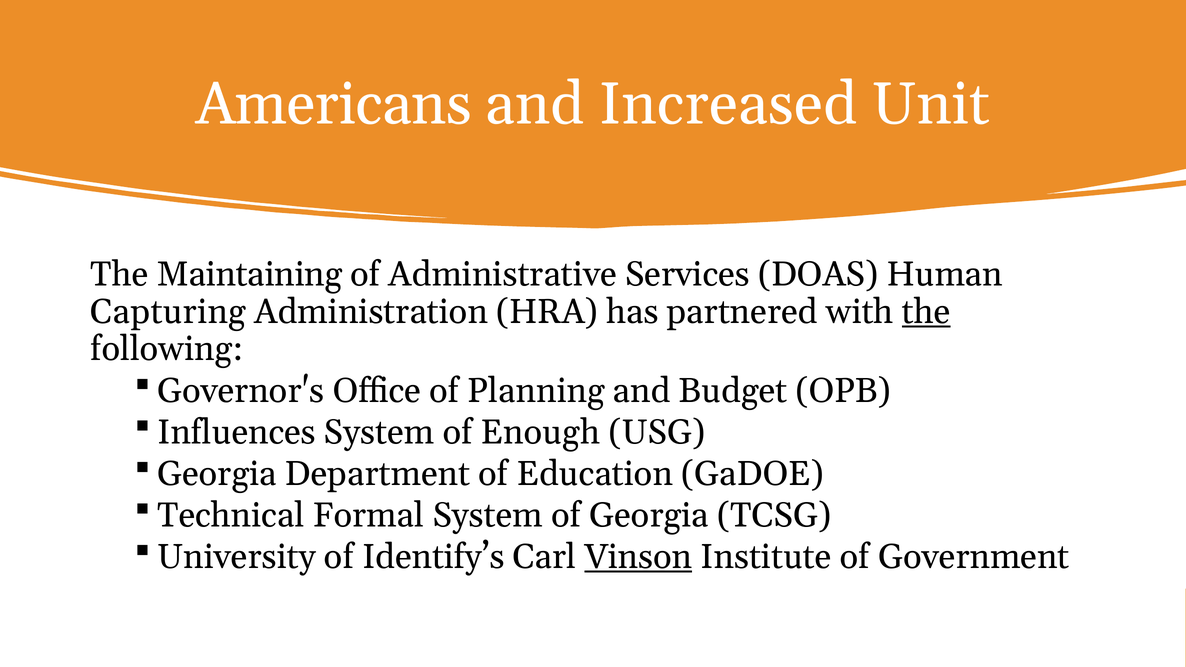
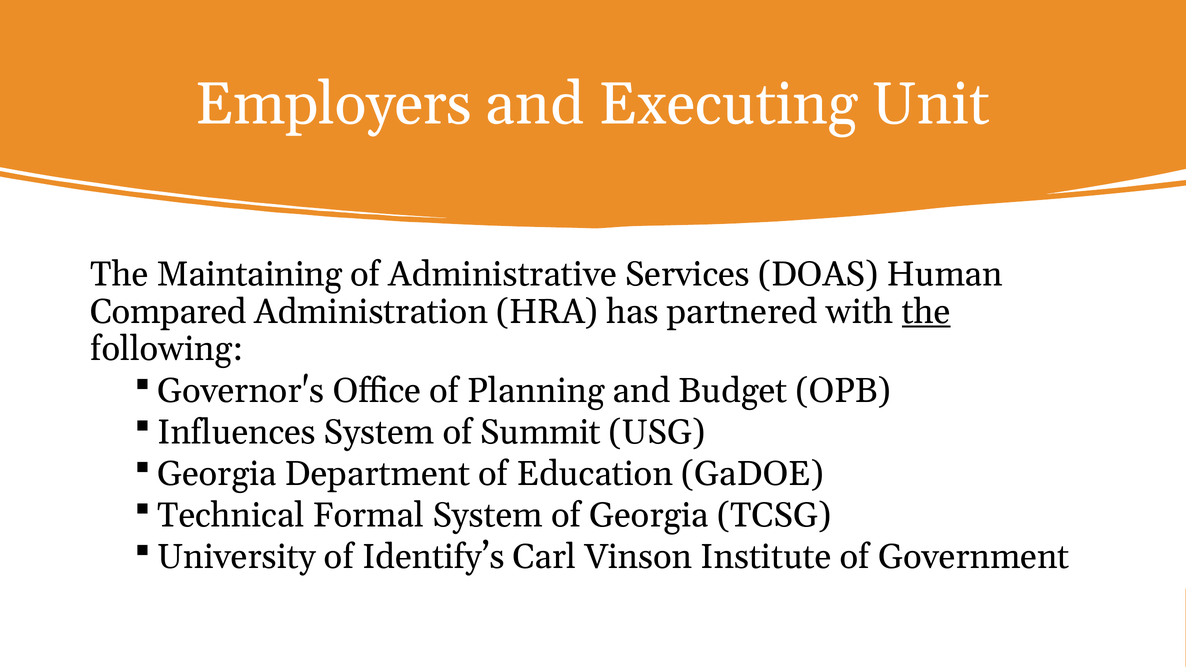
Americans: Americans -> Employers (334, 104)
Increased: Increased -> Executing (728, 104)
Capturing: Capturing -> Compared (168, 312)
Enough: Enough -> Summit (541, 433)
Vinson underline: present -> none (638, 557)
